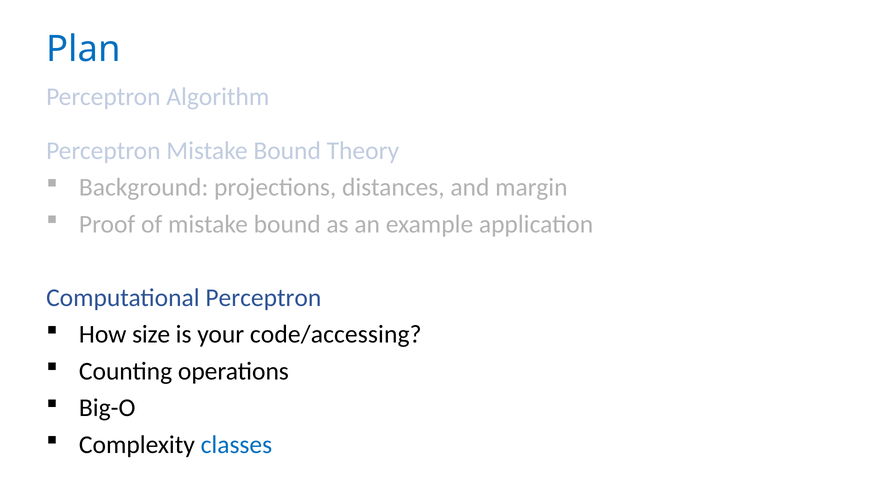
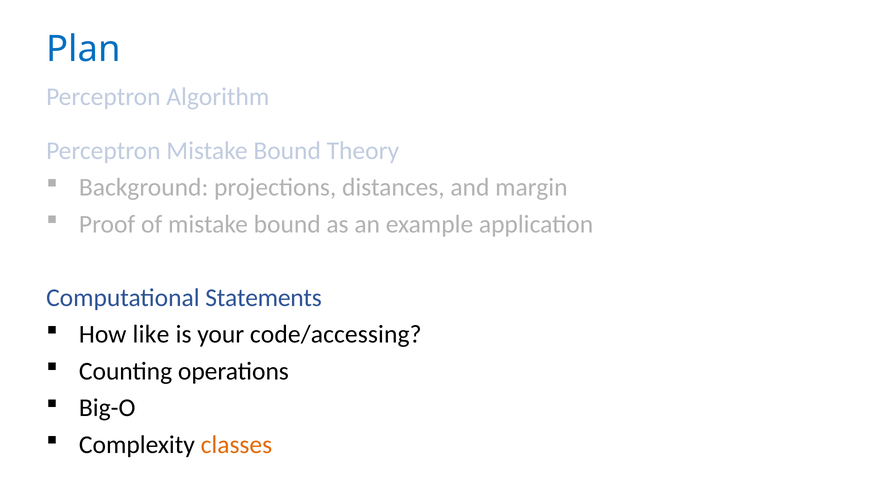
Computational Perceptron: Perceptron -> Statements (264, 298)
size: size -> like (151, 334)
classes colour: blue -> orange (236, 444)
